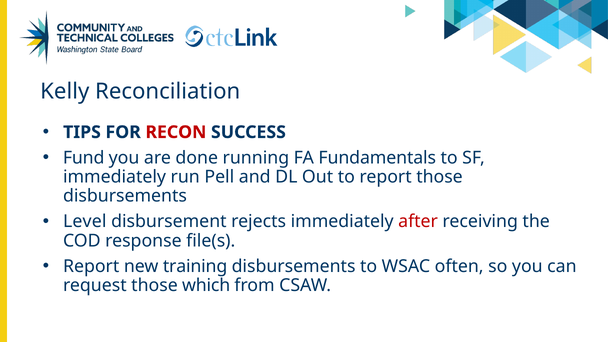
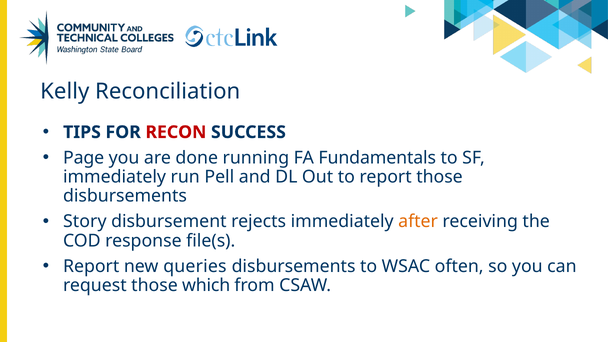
Fund: Fund -> Page (84, 158)
Level: Level -> Story (85, 221)
after colour: red -> orange (418, 221)
training: training -> queries (195, 266)
